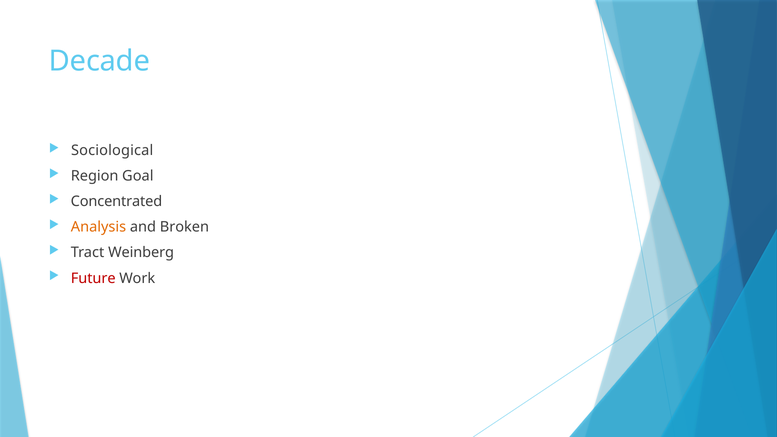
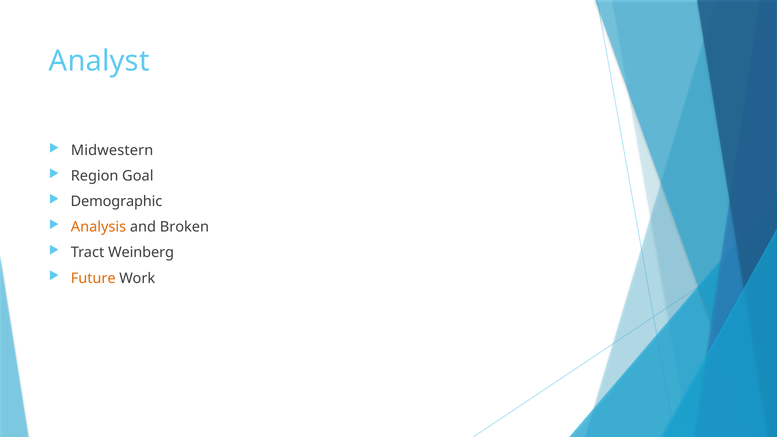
Decade: Decade -> Analyst (99, 61)
Sociological: Sociological -> Midwestern (112, 150)
Concentrated: Concentrated -> Demographic (116, 202)
Future colour: red -> orange (93, 278)
